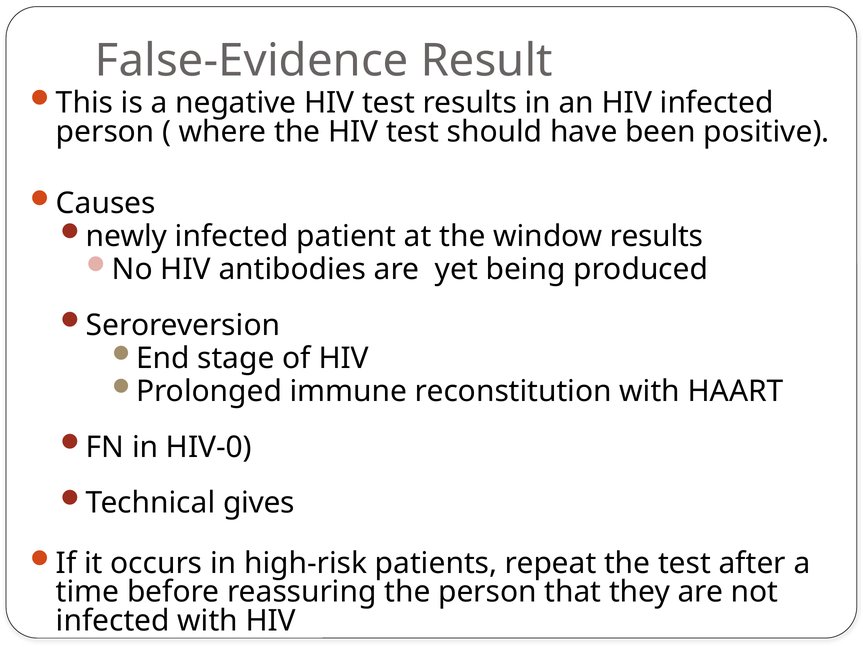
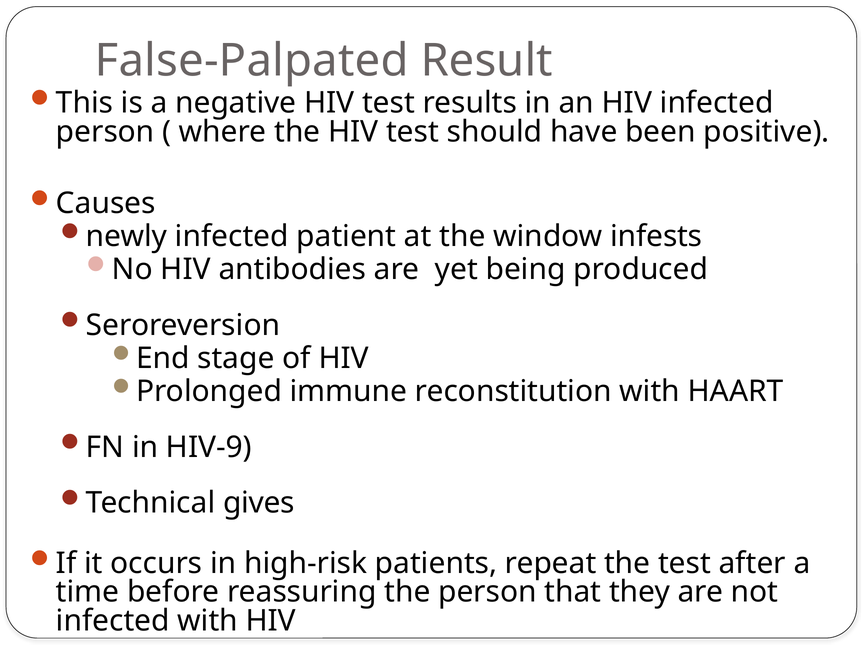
False-Evidence: False-Evidence -> False-Palpated (252, 61)
window results: results -> infests (656, 236)
HIV-0: HIV-0 -> HIV-9 (209, 447)
